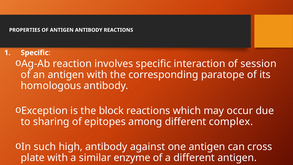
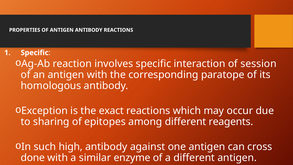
block: block -> exact (111, 111)
complex: complex -> reagents (231, 122)
plate: plate -> done (33, 158)
